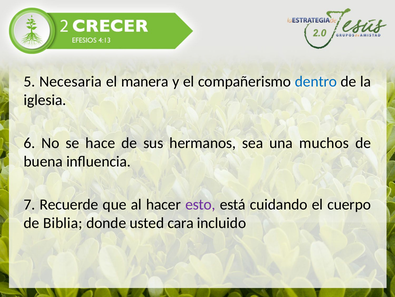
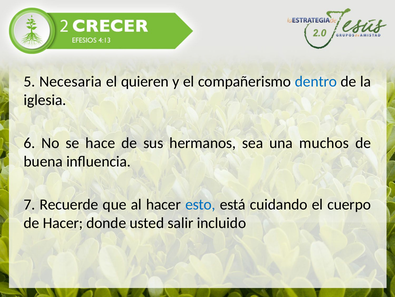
manera: manera -> quieren (145, 81)
esto colour: purple -> blue (200, 204)
de Biblia: Biblia -> Hacer (63, 222)
cara: cara -> salir (181, 222)
